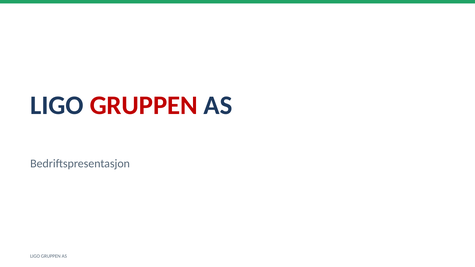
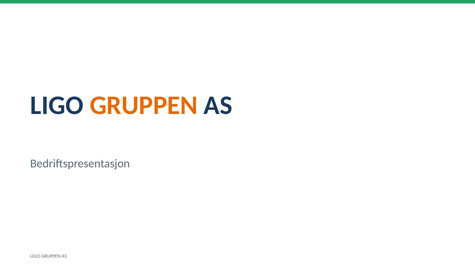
GRUPPEN colour: red -> orange (144, 105)
